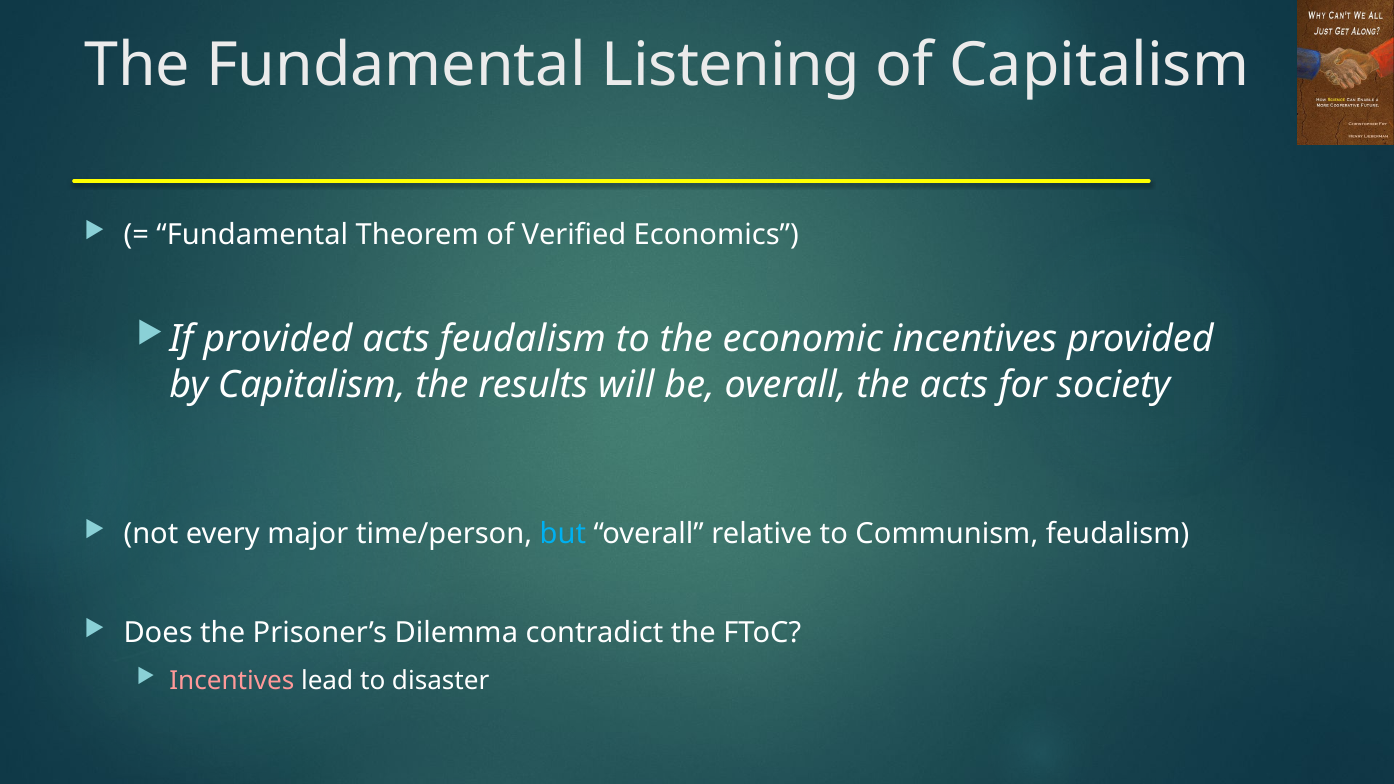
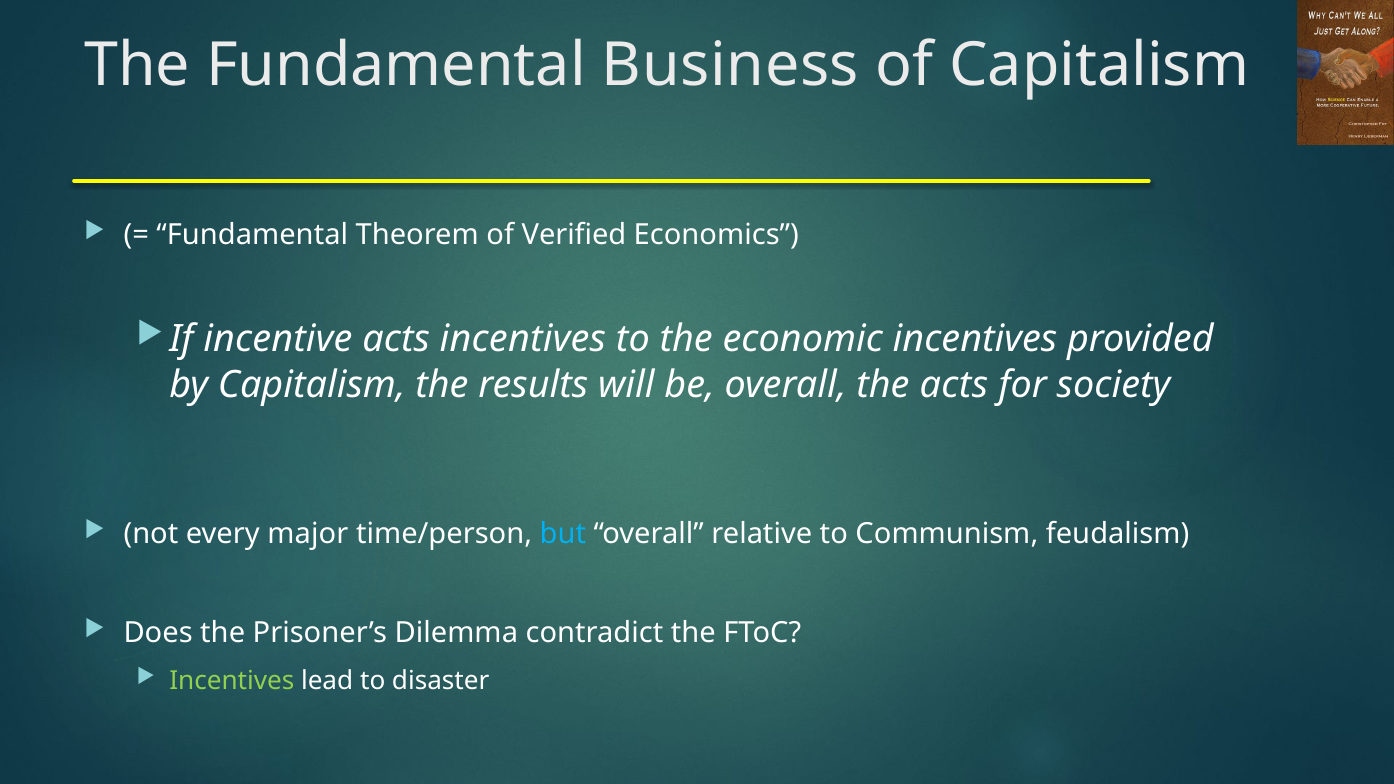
Listening: Listening -> Business (731, 66)
If provided: provided -> incentive (278, 339)
acts feudalism: feudalism -> incentives (523, 339)
Incentives colour: pink -> light green (232, 681)
